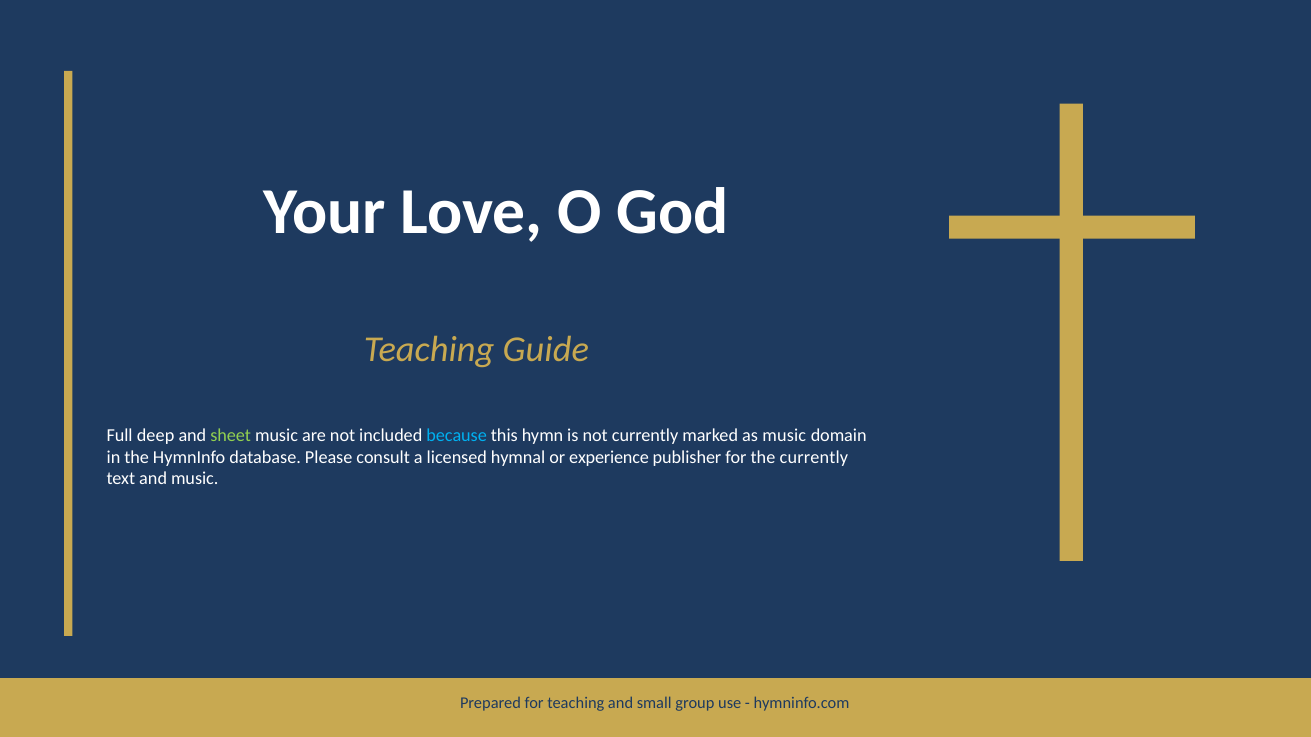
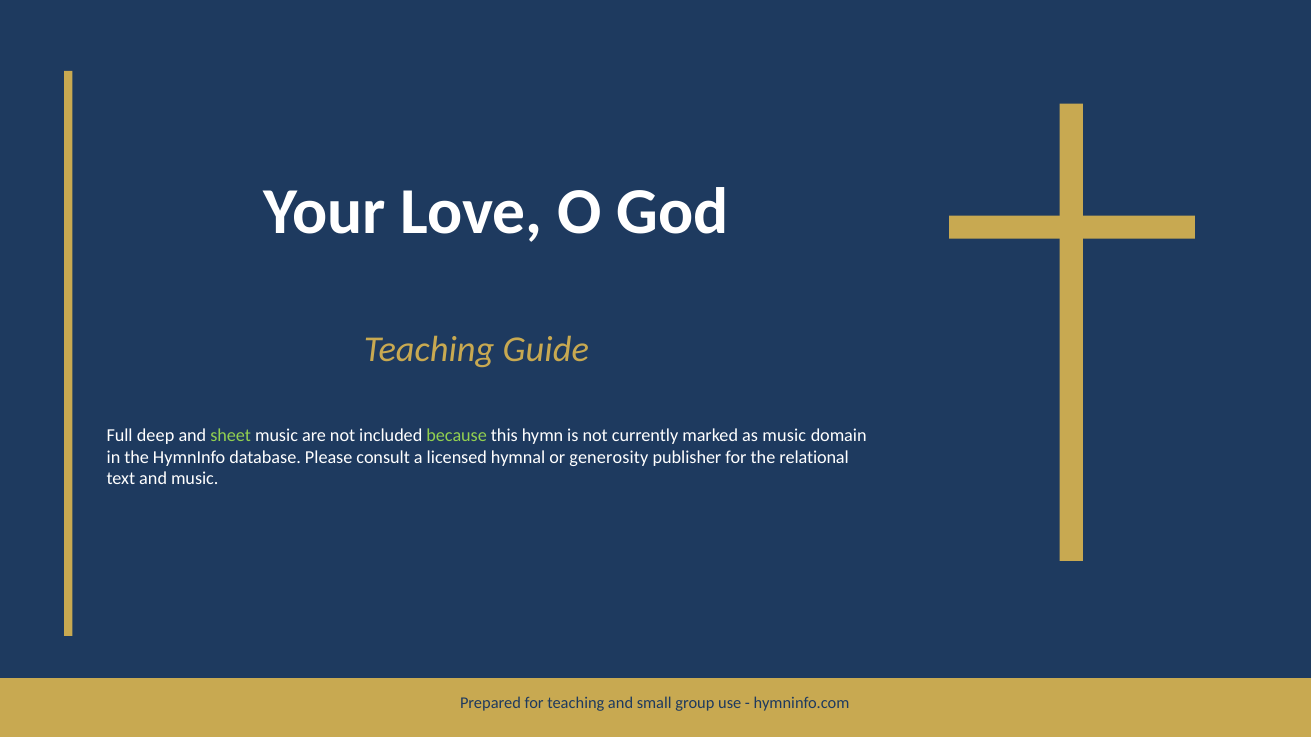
because colour: light blue -> light green (457, 435)
experience: experience -> generosity (609, 457)
the currently: currently -> relational (814, 457)
